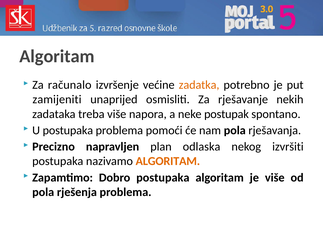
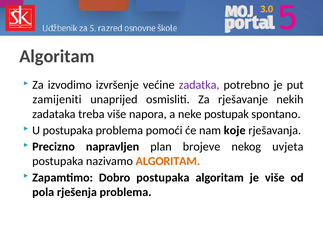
računalo: računalo -> izvodimo (70, 85)
zadatka colour: orange -> purple (199, 85)
nam pola: pola -> koje (235, 130)
odlaska: odlaska -> brojeve (202, 147)
izvršiti: izvršiti -> uvjeta (288, 147)
